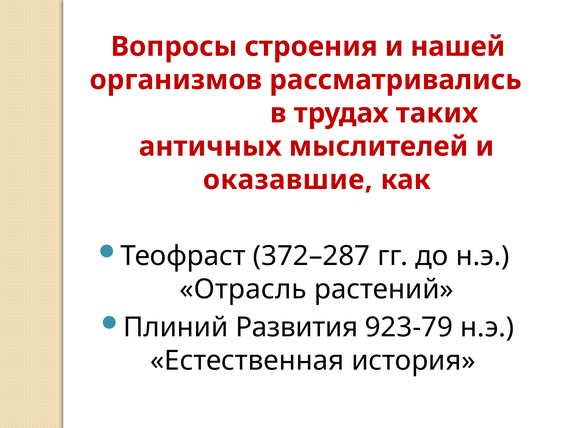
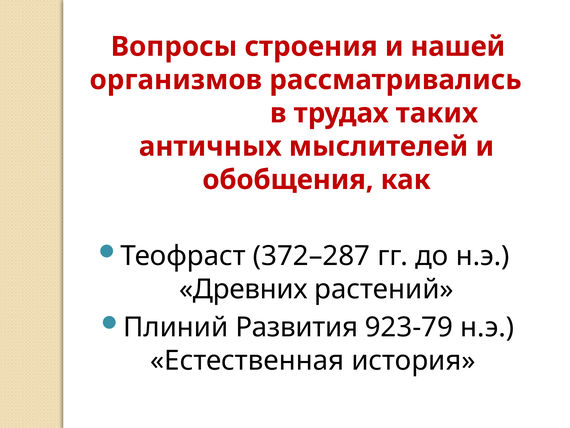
оказавшие: оказавшие -> обобщения (288, 180)
Отрасль: Отрасль -> Древних (243, 289)
